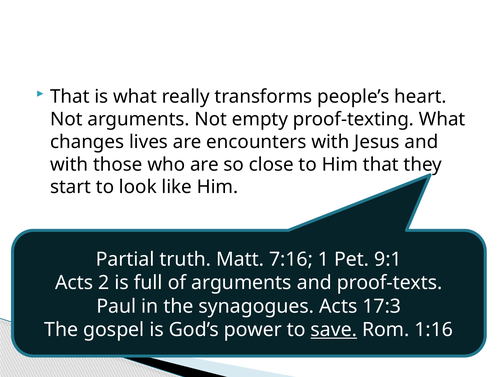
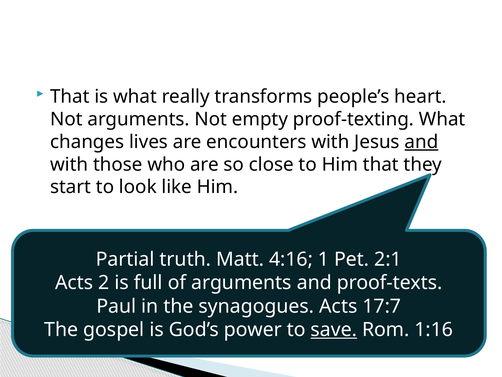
and underline: none -> present (421, 142)
7:16: 7:16 -> 4:16 (291, 259)
9:1: 9:1 -> 2:1 (388, 259)
17:3: 17:3 -> 17:7 (382, 306)
